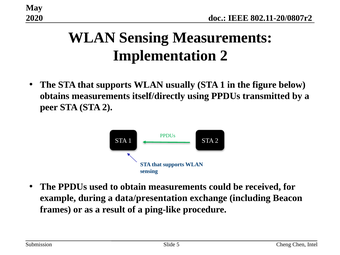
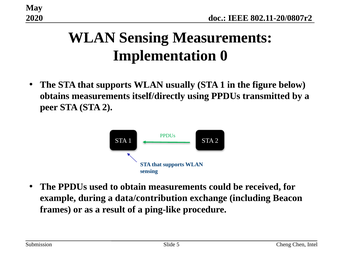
Implementation 2: 2 -> 0 (224, 56)
data/presentation: data/presentation -> data/contribution (151, 198)
